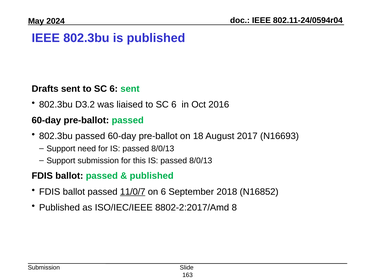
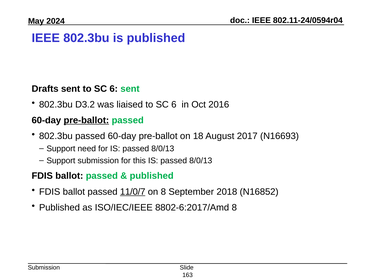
pre-ballot underline: none -> present (86, 120)
on 6: 6 -> 8 (163, 192)
8802-2:2017/Amd: 8802-2:2017/Amd -> 8802-6:2017/Amd (192, 208)
